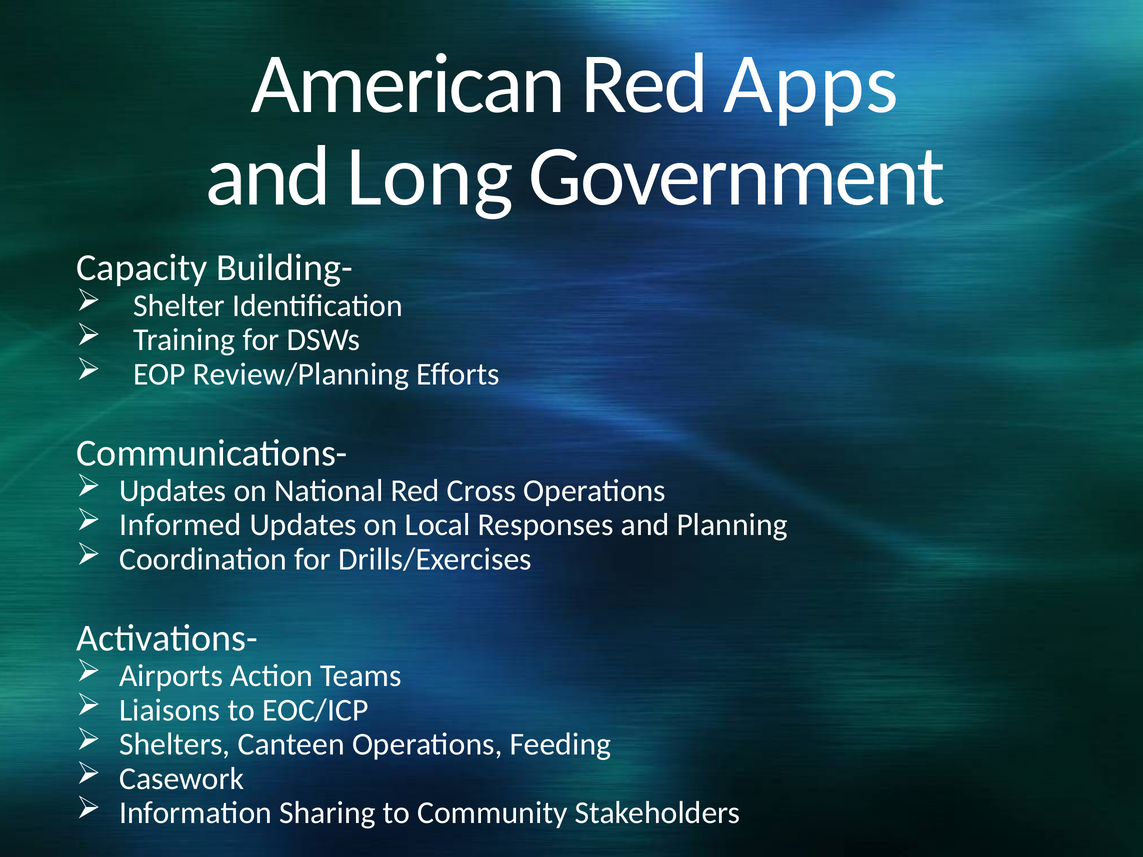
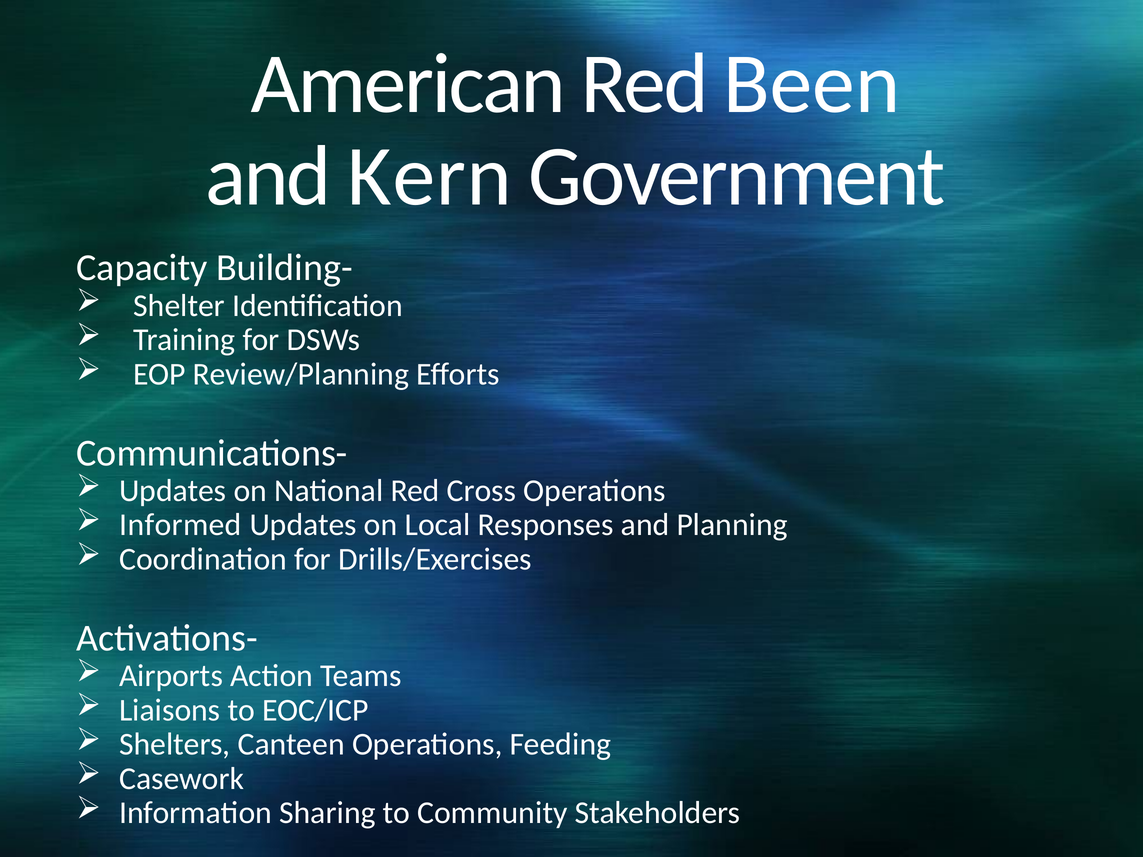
Apps: Apps -> Been (812, 84)
Long: Long -> Kern (429, 176)
